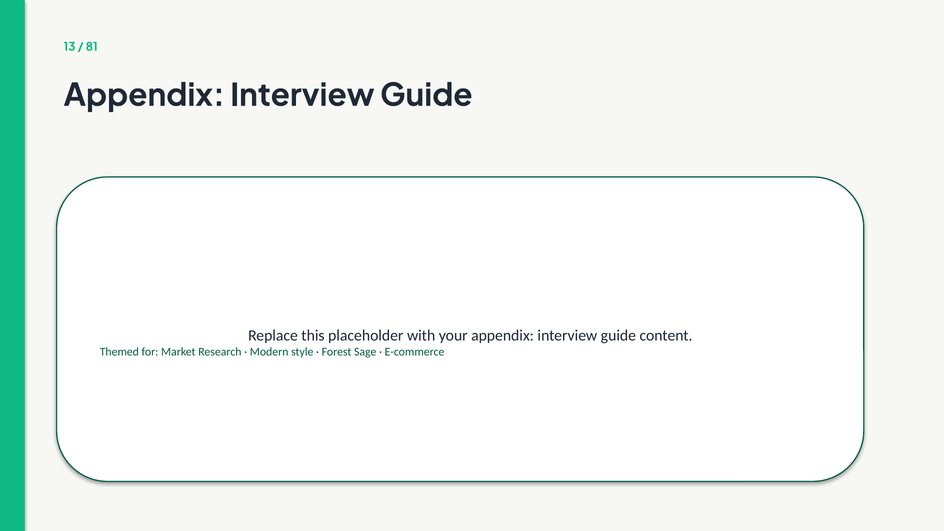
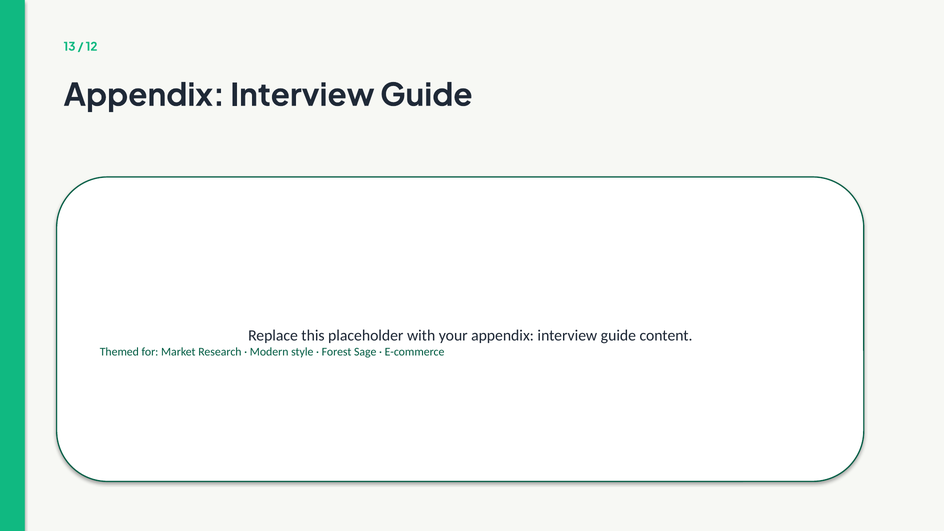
81: 81 -> 12 (92, 47)
